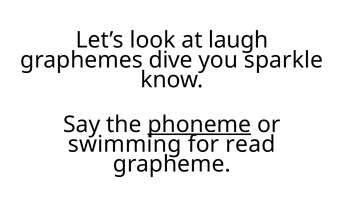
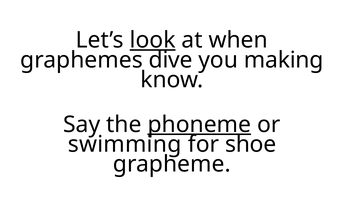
look underline: none -> present (153, 40)
laugh: laugh -> when (238, 40)
sparkle: sparkle -> making (284, 60)
read: read -> shoe (251, 144)
